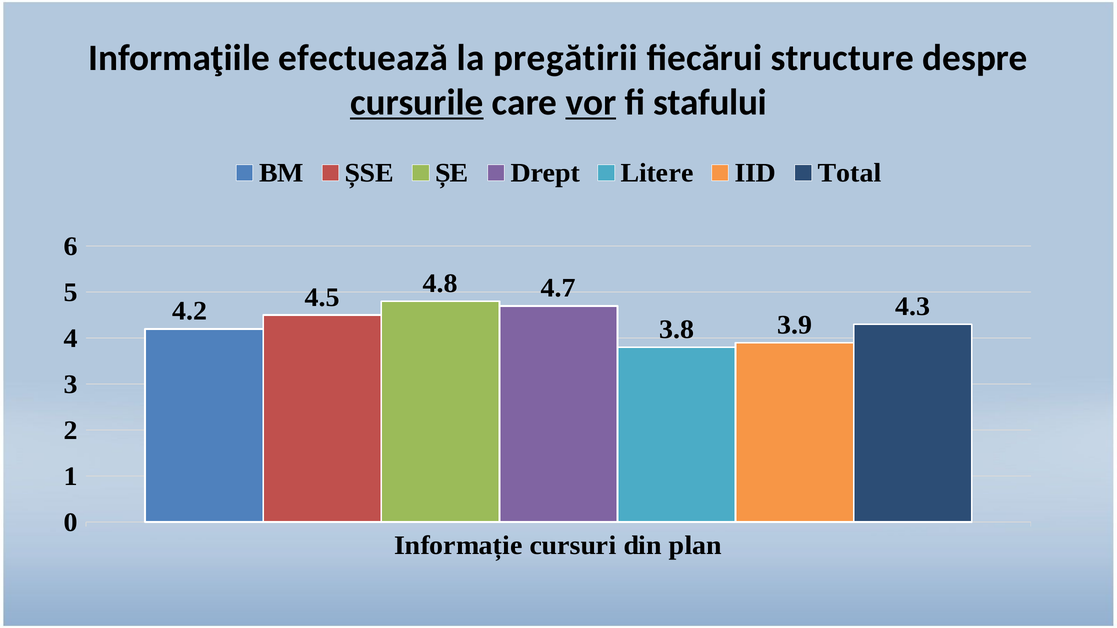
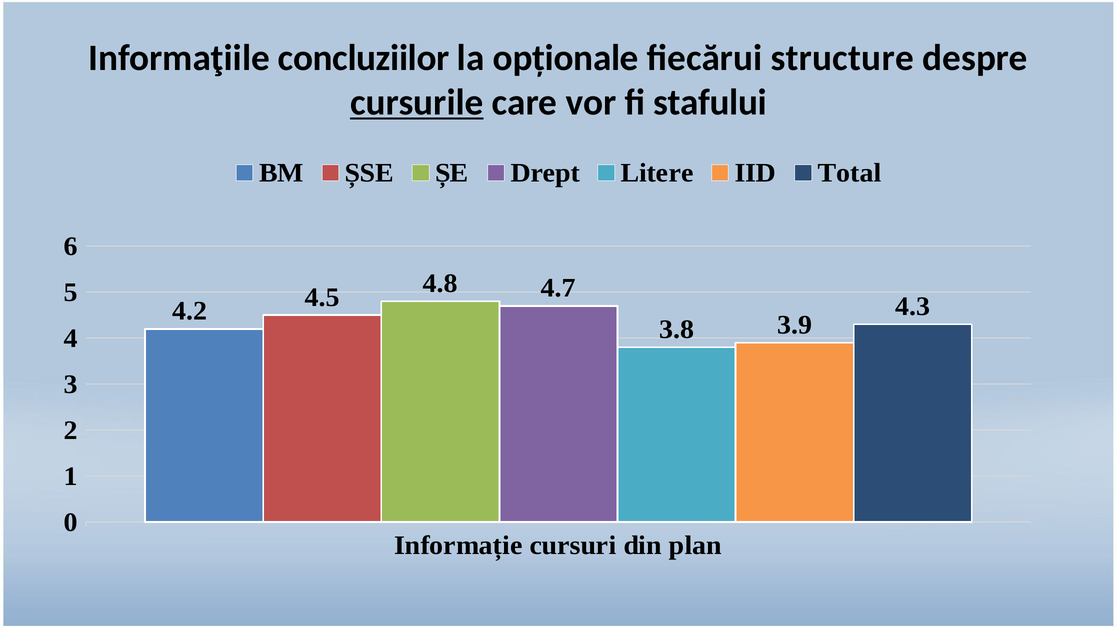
efectuează: efectuează -> concluziilor (364, 58)
pregătirii: pregătirii -> opţionale (566, 58)
vor underline: present -> none (591, 102)
